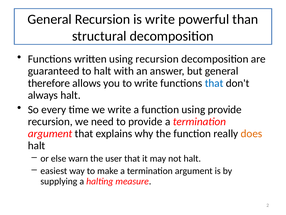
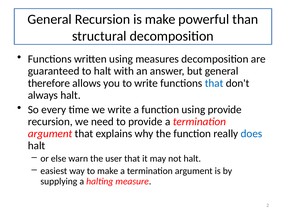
is write: write -> make (160, 19)
using recursion: recursion -> measures (157, 59)
does colour: orange -> blue (251, 133)
